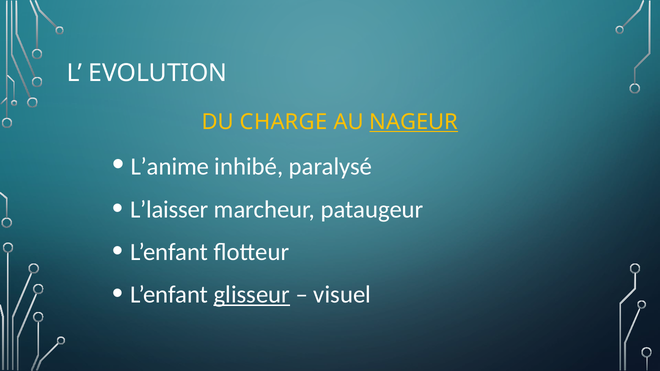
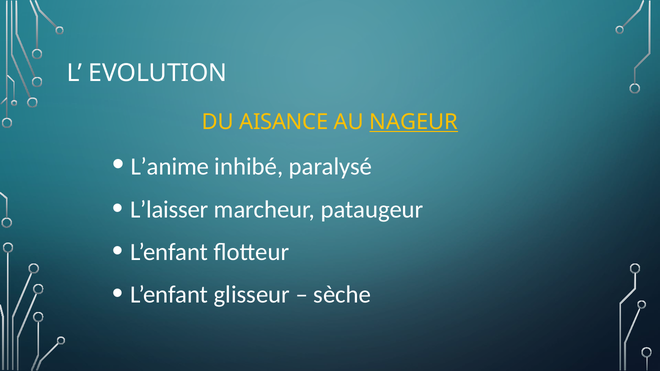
CHARGE: CHARGE -> AISANCE (284, 122)
glisseur underline: present -> none (252, 295)
visuel: visuel -> sèche (342, 295)
